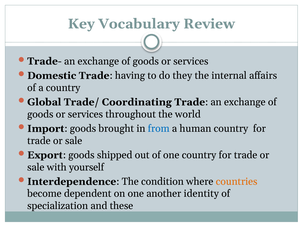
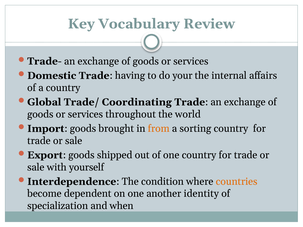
they: they -> your (182, 76)
from colour: blue -> orange (159, 129)
human: human -> sorting (195, 129)
these: these -> when (122, 206)
